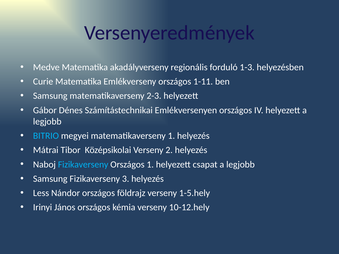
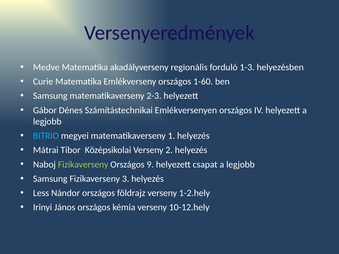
1-11: 1-11 -> 1-60 (203, 82)
Fizikaverseny colour: light blue -> light green (83, 165)
Országos 1: 1 -> 9 (150, 165)
1-5.hely: 1-5.hely -> 1-2.hely (195, 193)
